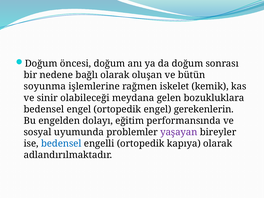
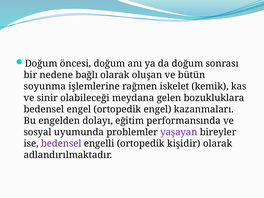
gerekenlerin: gerekenlerin -> kazanmaları (204, 109)
bedensel colour: blue -> purple (61, 144)
kapıya: kapıya -> kişidir (184, 144)
